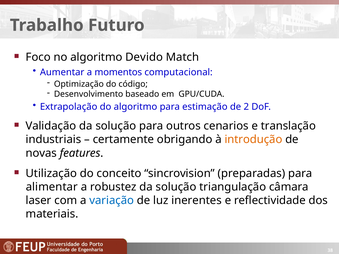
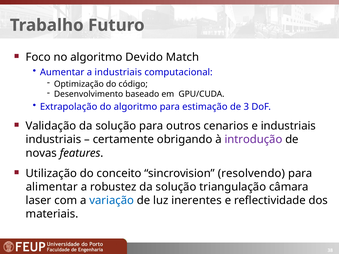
a momentos: momentos -> industriais (118, 72)
2: 2 -> 3 (246, 107)
e translação: translação -> industriais (288, 126)
introdução colour: orange -> purple (253, 140)
preparadas: preparadas -> resolvendo (251, 174)
